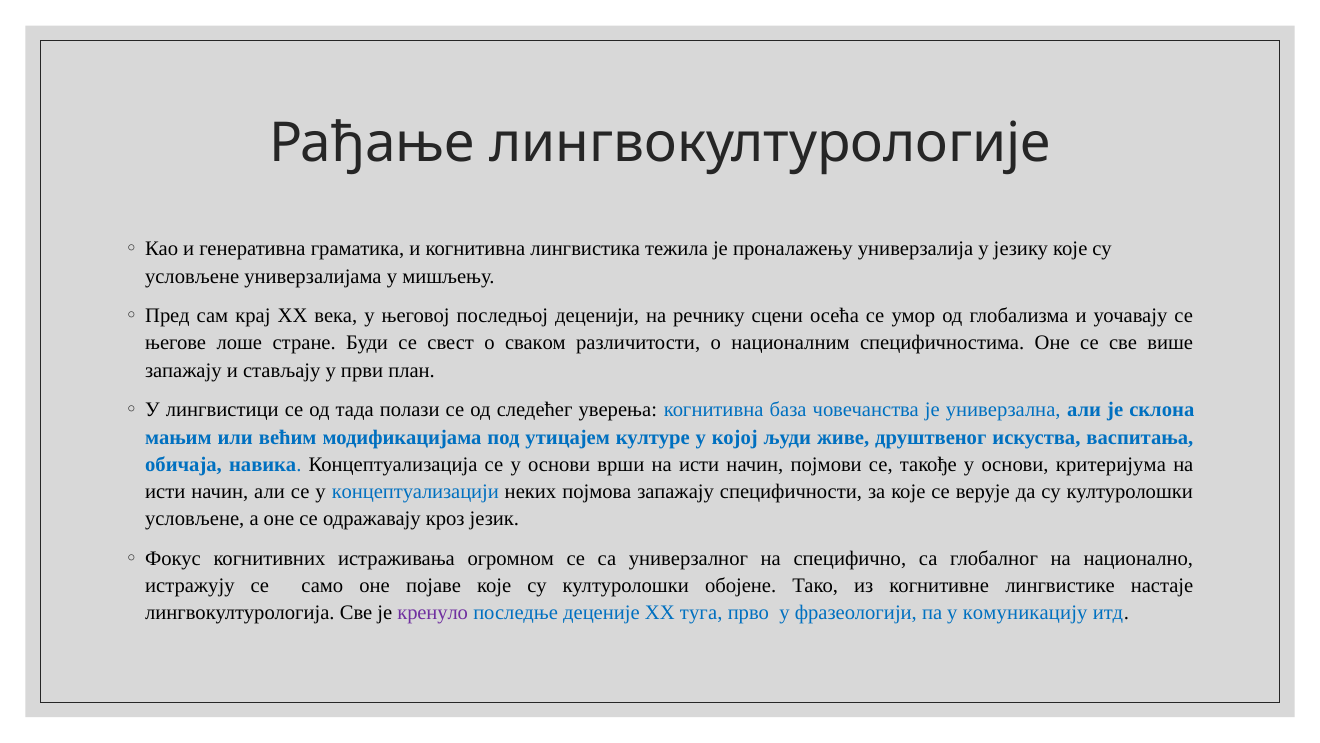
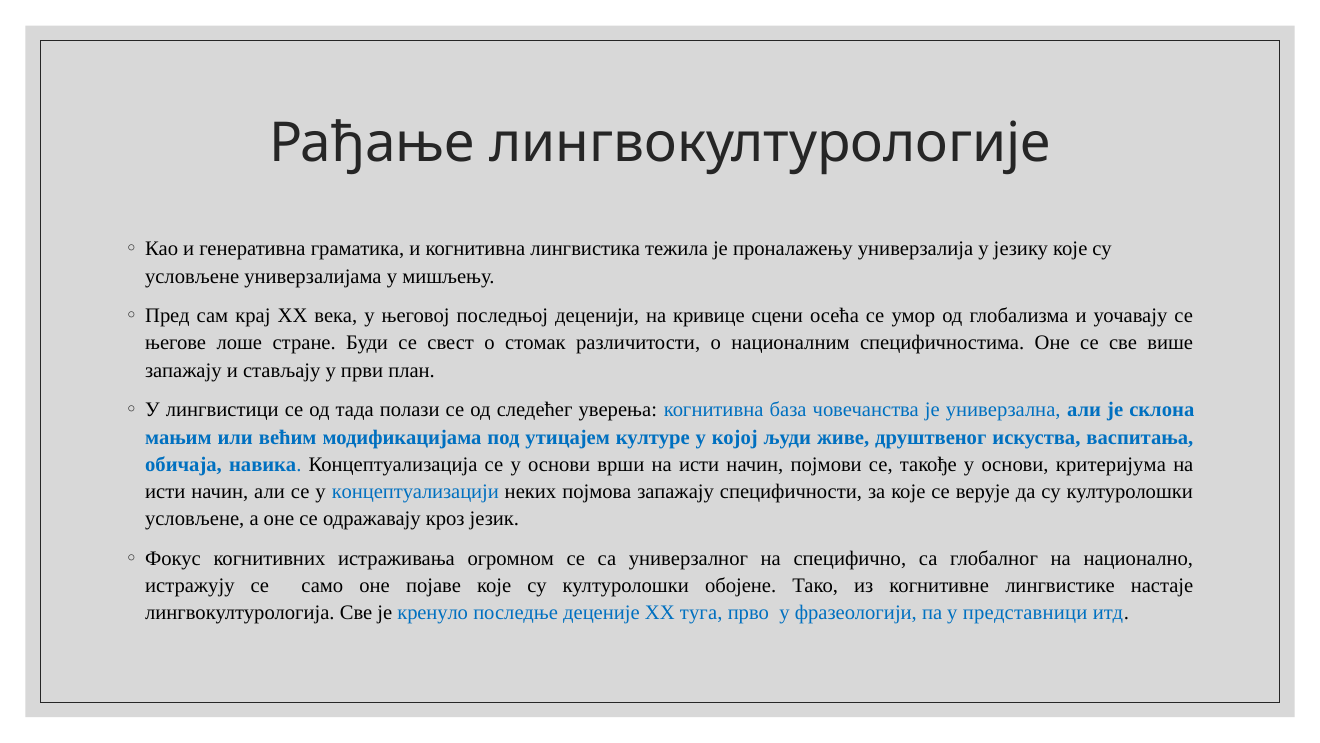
речнику: речнику -> кривице (709, 316)
сваком: сваком -> стомак (535, 343)
кренуло colour: purple -> blue (433, 613)
комуникацију: комуникацију -> представници (1025, 613)
